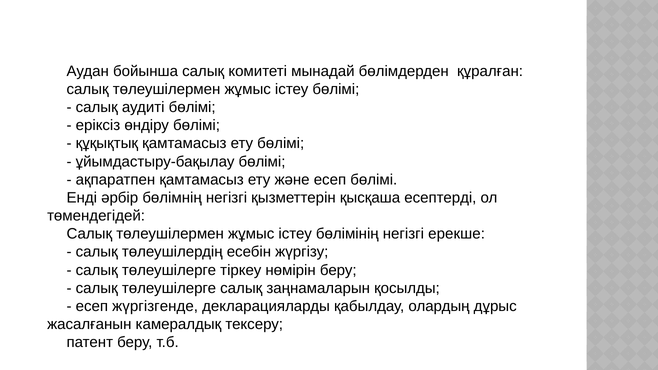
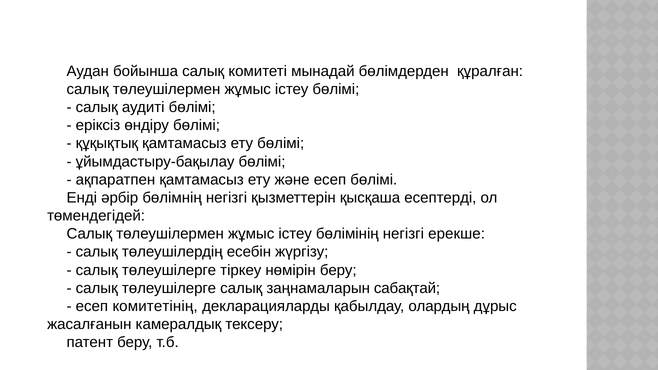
қосылды: қосылды -> сабақтай (407, 288)
жүргізгенде: жүргізгенде -> комитетінің (155, 306)
